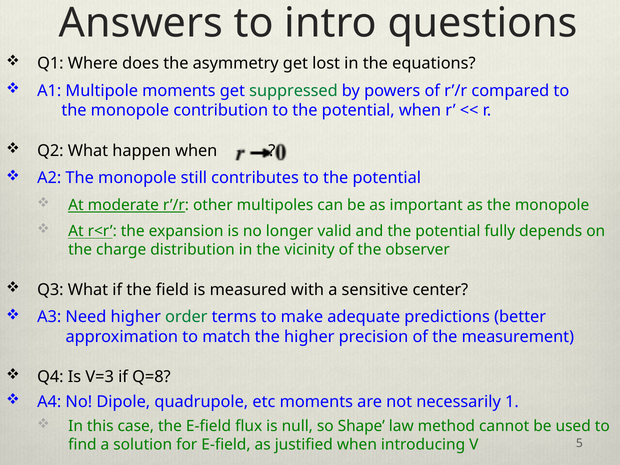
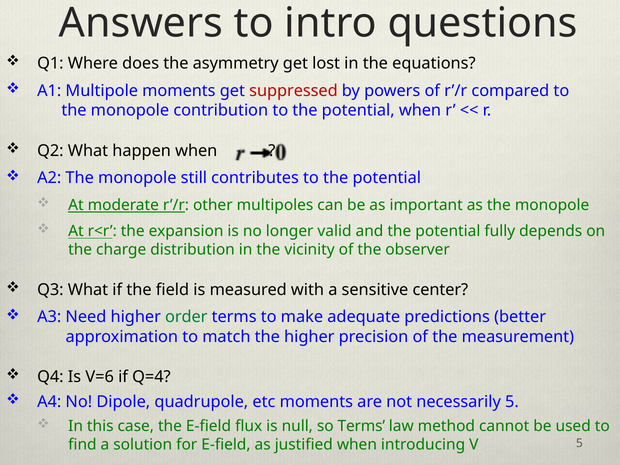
suppressed colour: green -> red (293, 91)
V=3: V=3 -> V=6 (100, 377)
Q=8: Q=8 -> Q=4 (151, 377)
necessarily 1: 1 -> 5 (512, 402)
so Shape: Shape -> Terms (361, 426)
